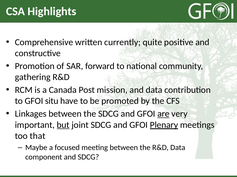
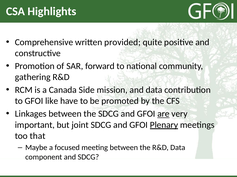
currently: currently -> provided (122, 42)
Post: Post -> Side (87, 90)
situ: situ -> like (52, 101)
but underline: present -> none (63, 125)
